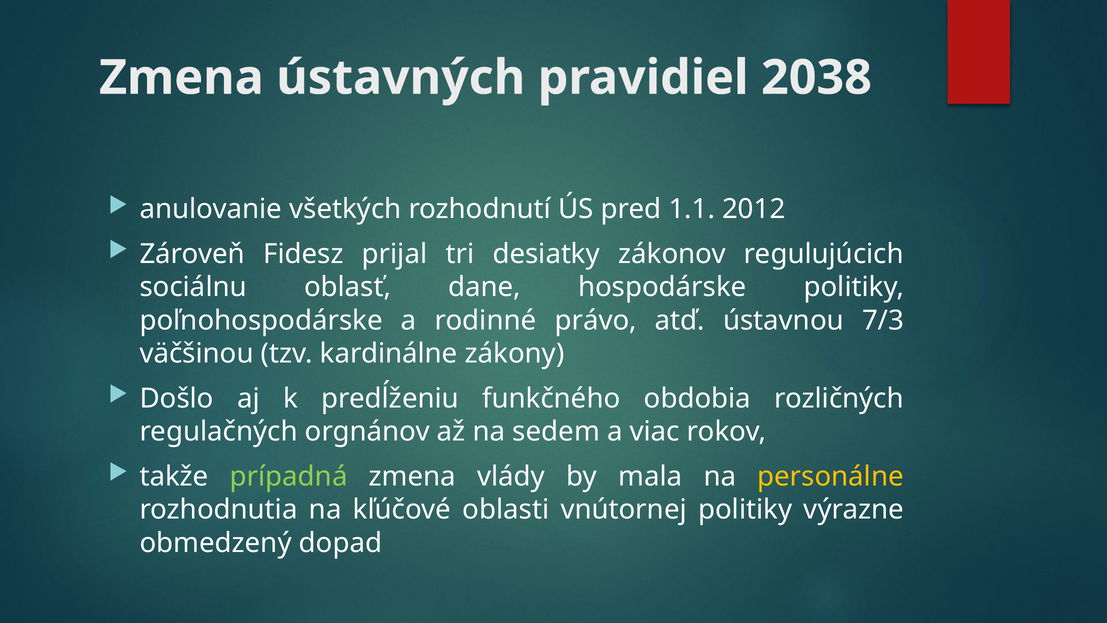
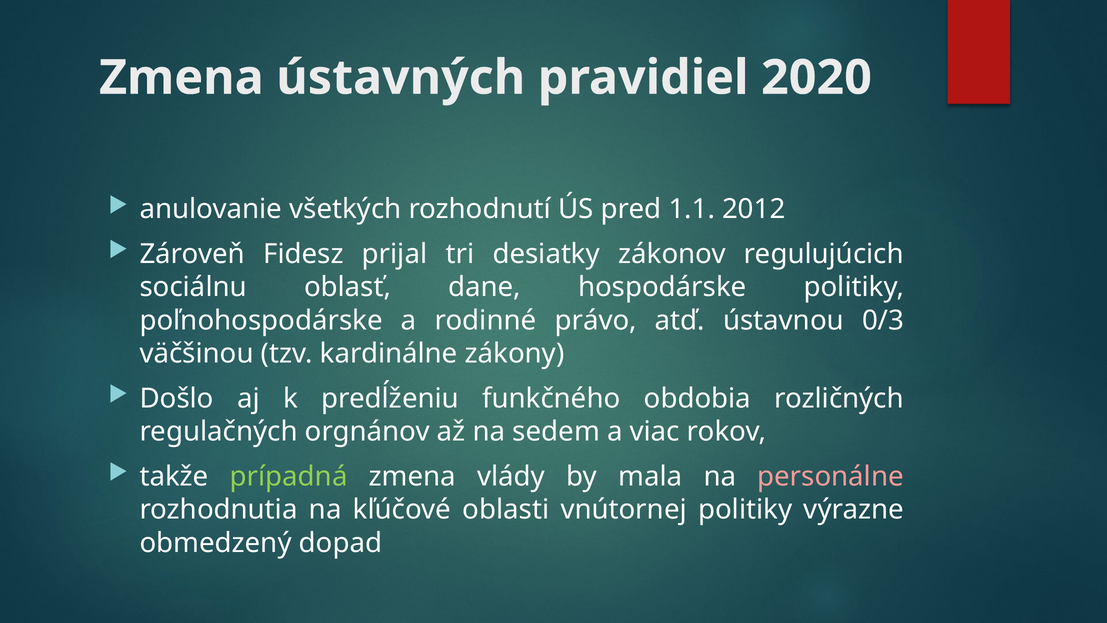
2038: 2038 -> 2020 (816, 78)
7/3: 7/3 -> 0/3 (883, 320)
personálne colour: yellow -> pink (831, 476)
